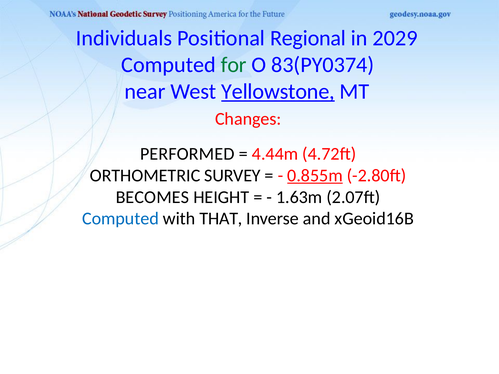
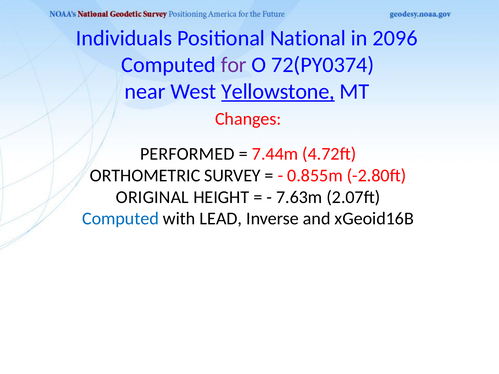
Regional: Regional -> National (308, 38)
2029: 2029 -> 2096 (395, 38)
for colour: green -> purple (234, 65)
83(PY0374: 83(PY0374 -> 72(PY0374 (323, 65)
4.44m: 4.44m -> 7.44m (275, 154)
0.855m underline: present -> none (315, 176)
BECOMES: BECOMES -> ORIGINAL (152, 197)
1.63m: 1.63m -> 7.63m (299, 197)
THAT: THAT -> LEAD (221, 219)
